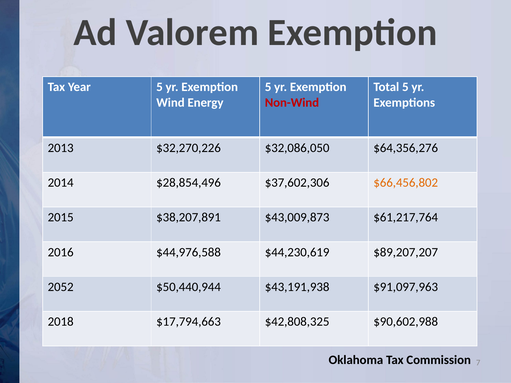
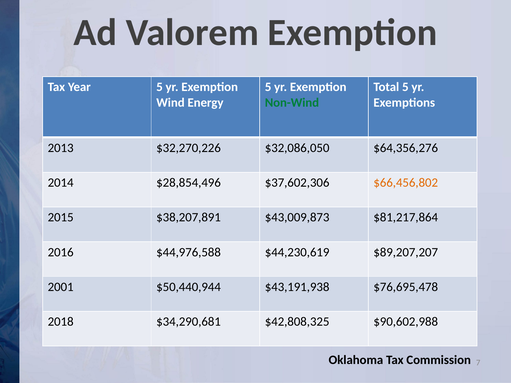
Non-Wind colour: red -> green (292, 103)
$61,217,764: $61,217,764 -> $81,217,864 (406, 218)
2052: 2052 -> 2001 (61, 287)
$91,097,963: $91,097,963 -> $76,695,478 (406, 287)
$17,794,663: $17,794,663 -> $34,290,681 (189, 322)
